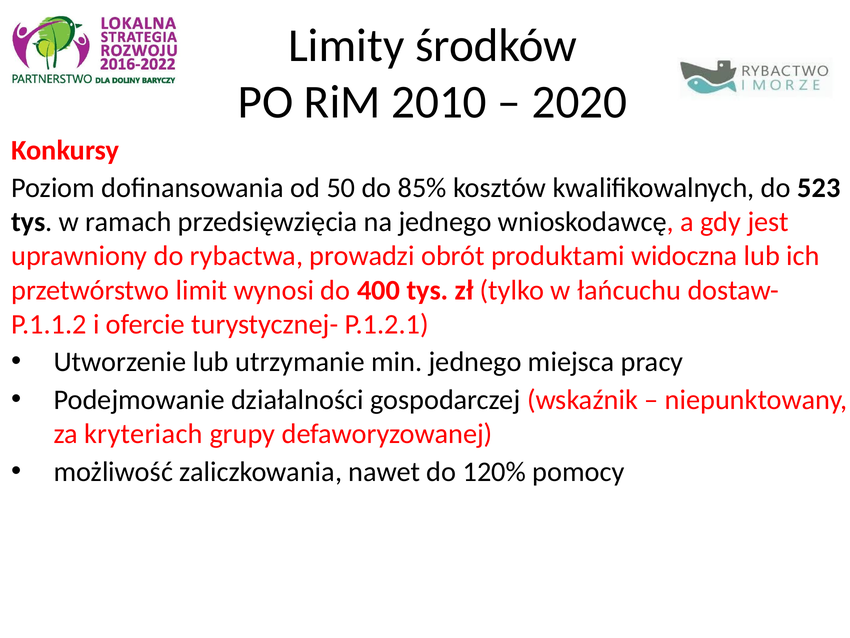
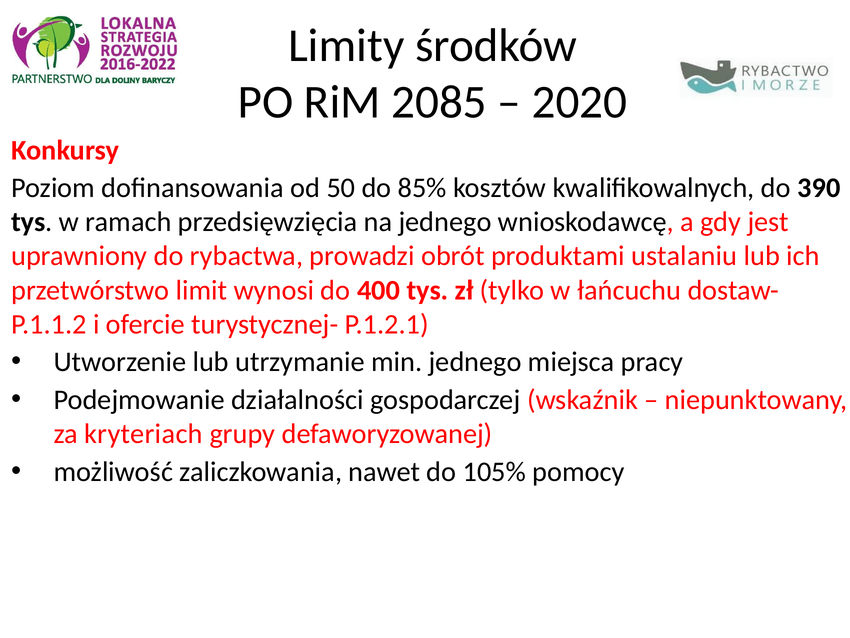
2010: 2010 -> 2085 (439, 102)
523: 523 -> 390 (819, 188)
widoczna: widoczna -> ustalaniu (684, 256)
120%: 120% -> 105% (494, 471)
